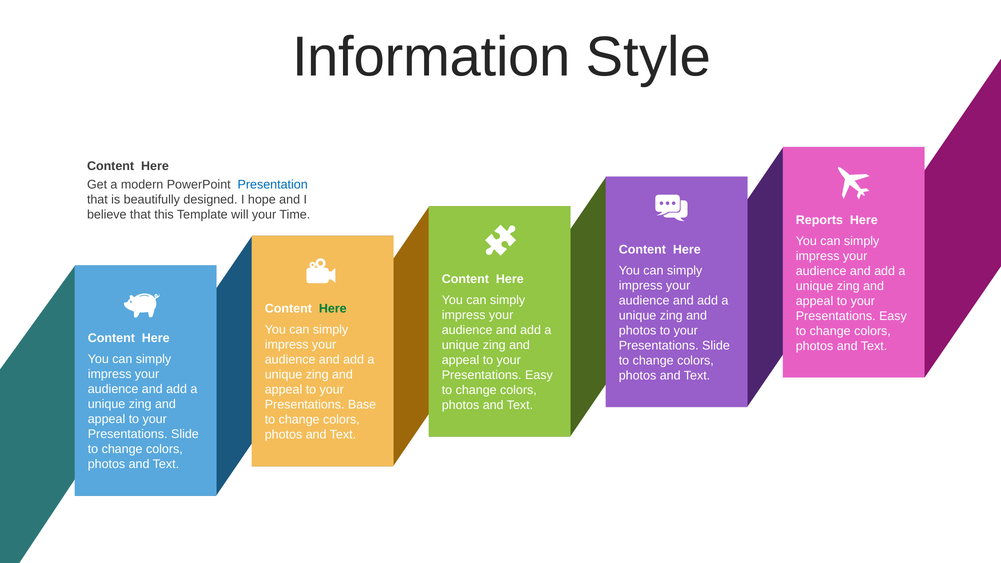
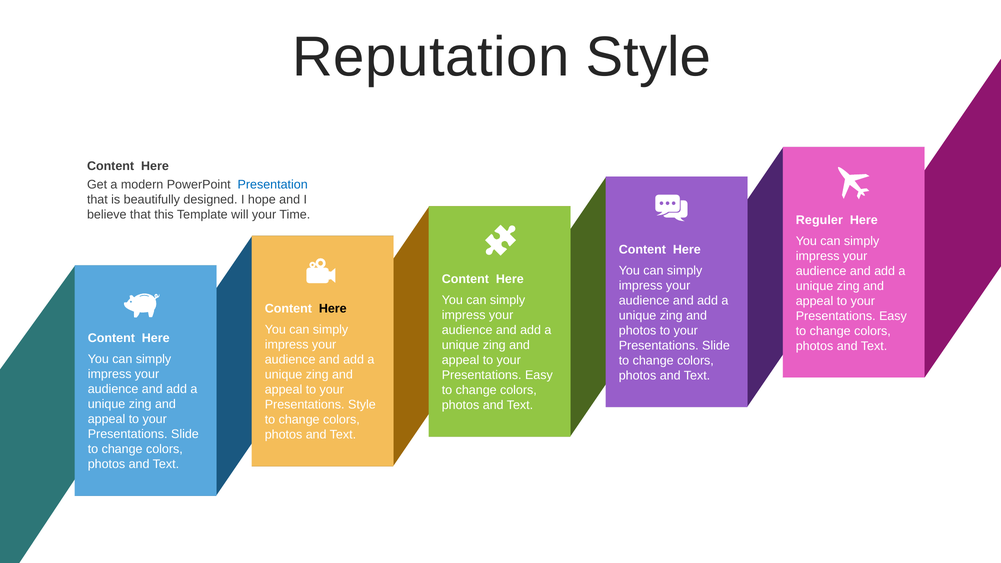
Information: Information -> Reputation (431, 57)
Reports: Reports -> Reguler (819, 220)
Here colour: green -> black (333, 309)
Presentations Base: Base -> Style (362, 405)
